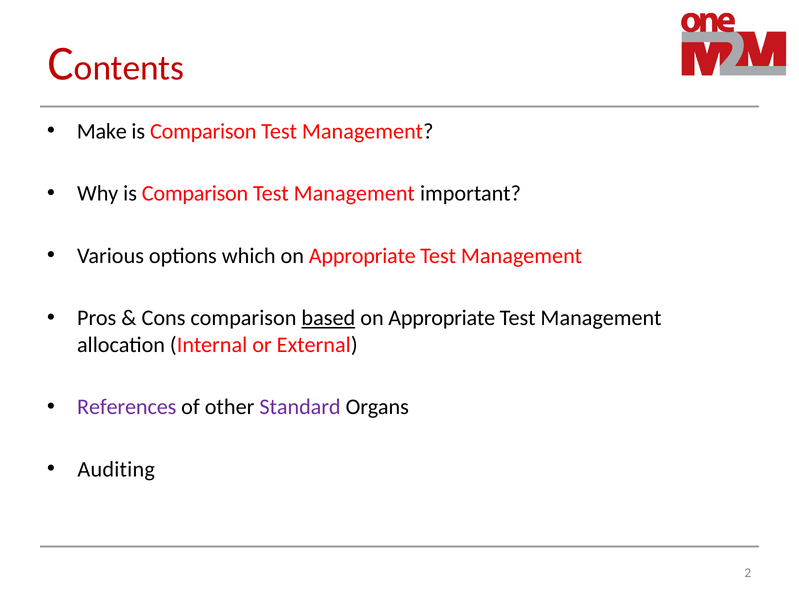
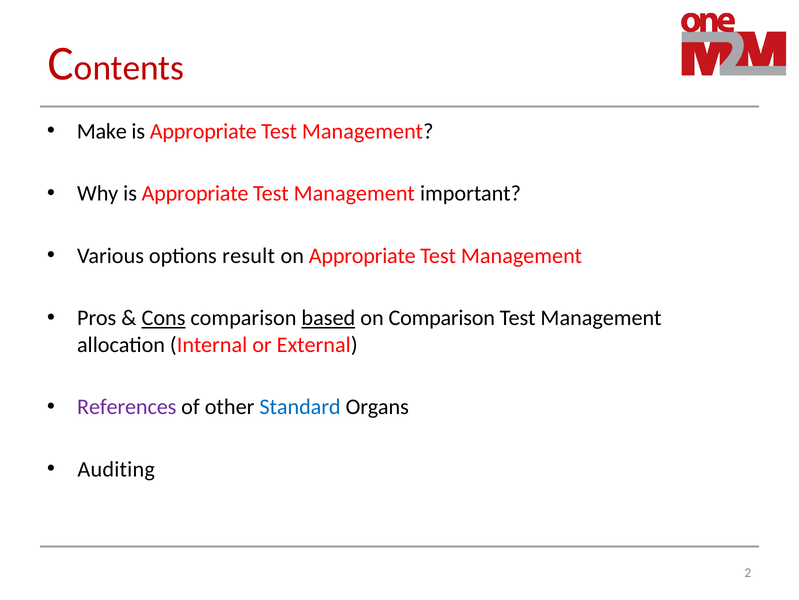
Comparison: Comparison -> Appropriate (203, 131)
Why is Comparison: Comparison -> Appropriate (195, 193)
which: which -> result (249, 256)
Cons underline: none -> present (163, 318)
Appropriate: Appropriate -> Comparison (442, 318)
Standard colour: purple -> blue (300, 407)
